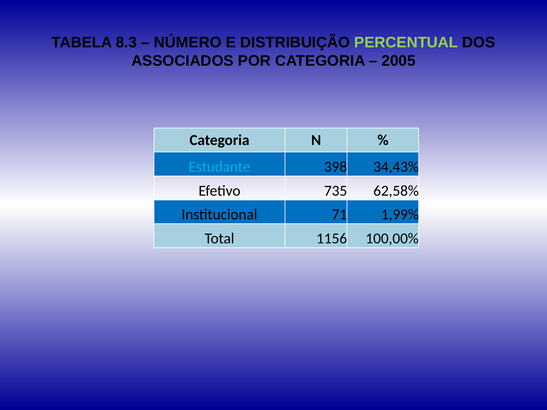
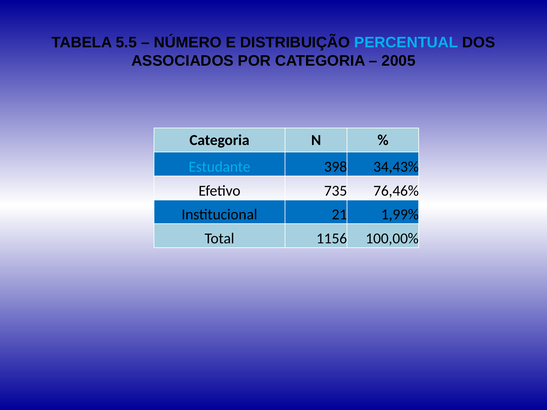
8.3: 8.3 -> 5.5 (126, 43)
PERCENTUAL colour: light green -> light blue (406, 43)
62,58%: 62,58% -> 76,46% (396, 191)
71: 71 -> 21 (339, 215)
